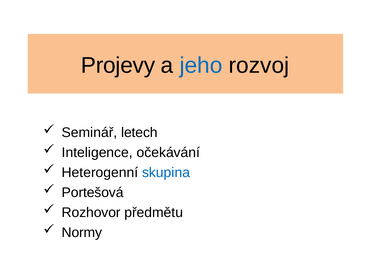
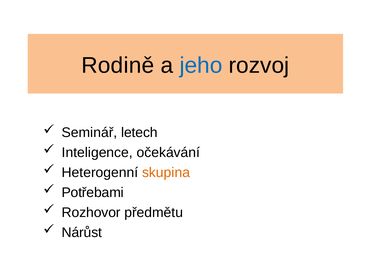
Projevy: Projevy -> Rodině (118, 65)
skupina colour: blue -> orange (166, 173)
Portešová: Portešová -> Potřebami (93, 193)
Normy: Normy -> Nárůst (82, 233)
